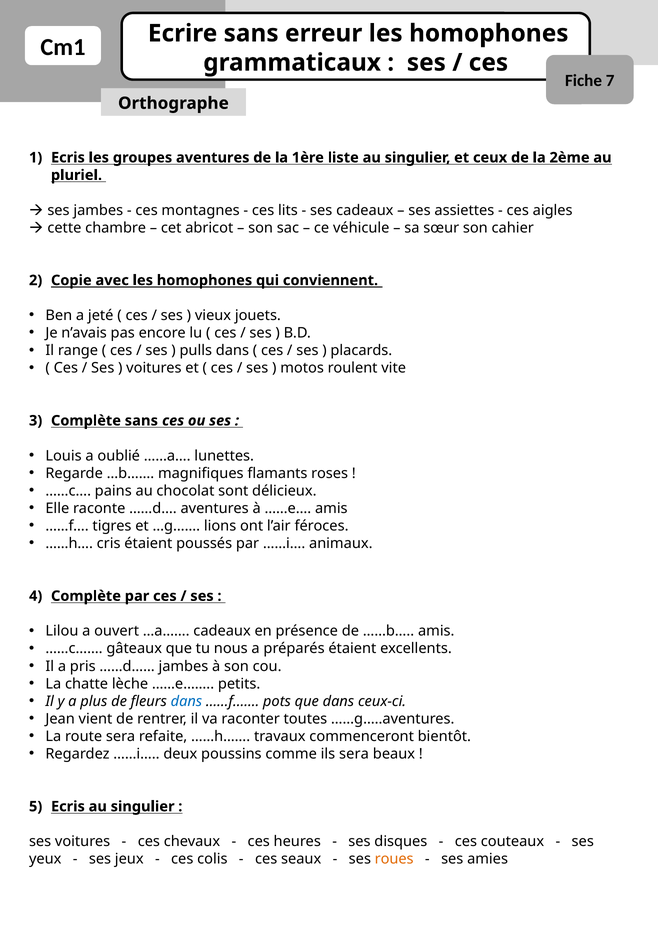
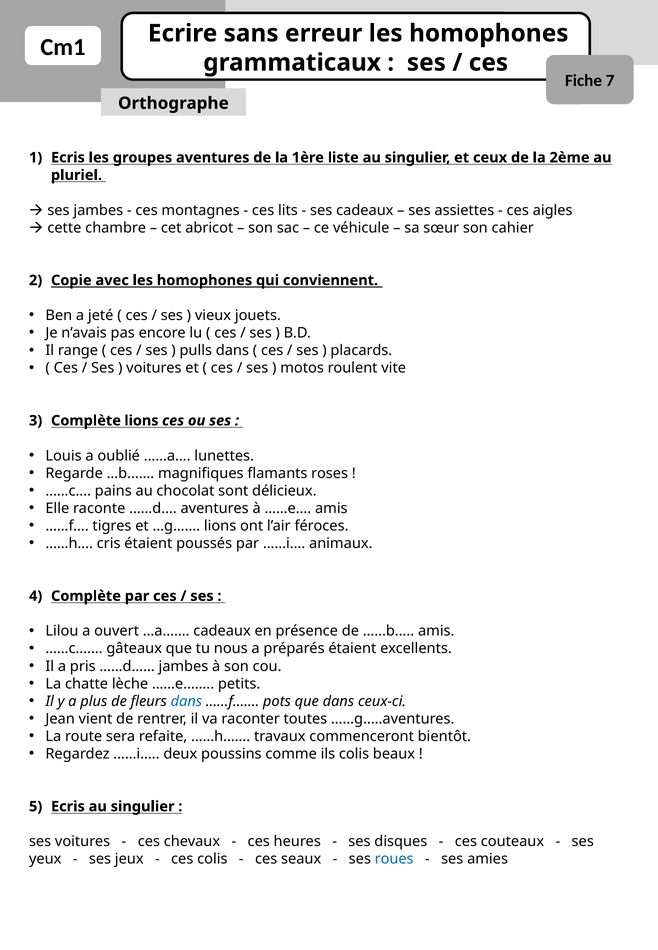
Complète sans: sans -> lions (141, 421)
ils sera: sera -> colis (354, 754)
roues colour: orange -> blue (394, 860)
